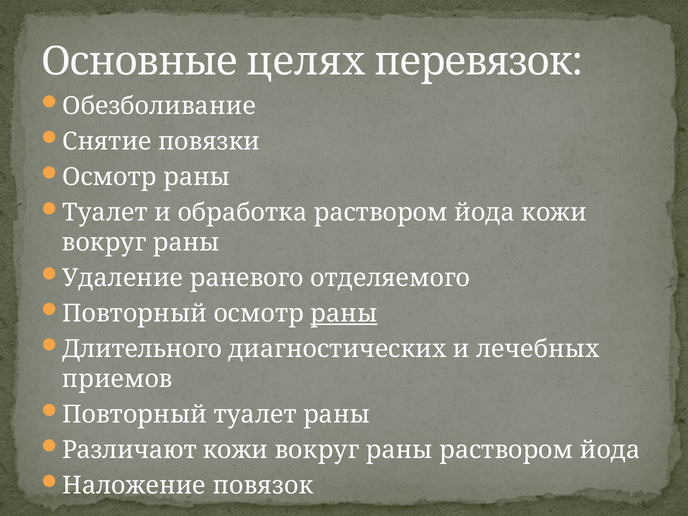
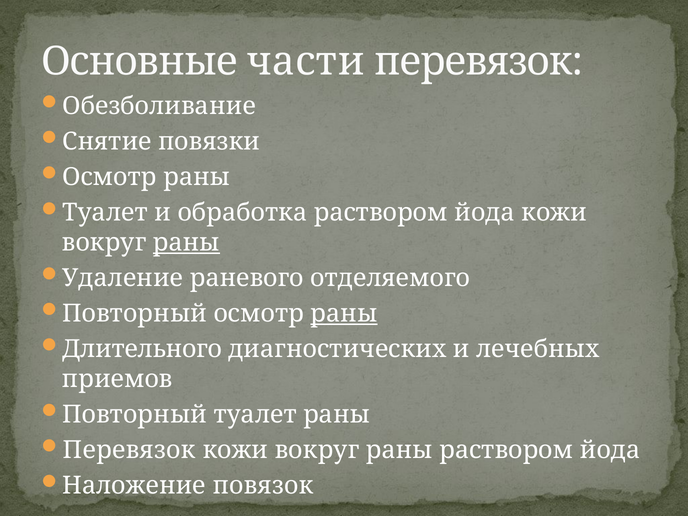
целях: целях -> части (306, 61)
раны underline: none -> present (186, 242)
Различают: Различают -> Перевязок (129, 450)
